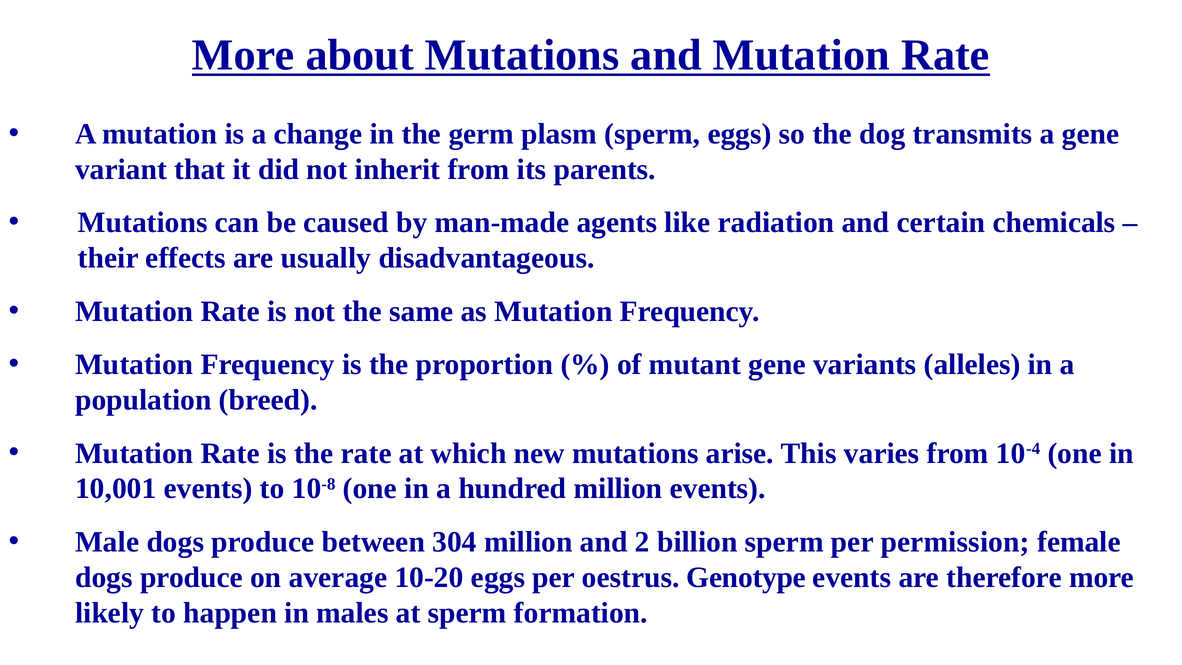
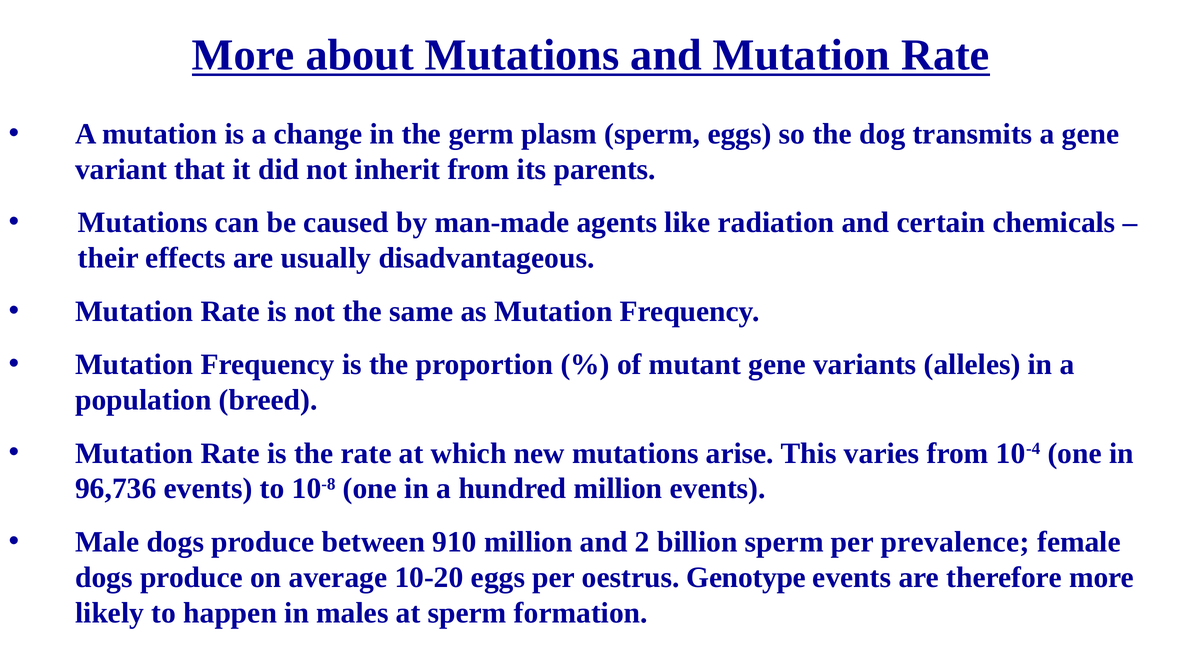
10,001: 10,001 -> 96,736 (116, 489)
304: 304 -> 910 (454, 542)
permission: permission -> prevalence (955, 542)
